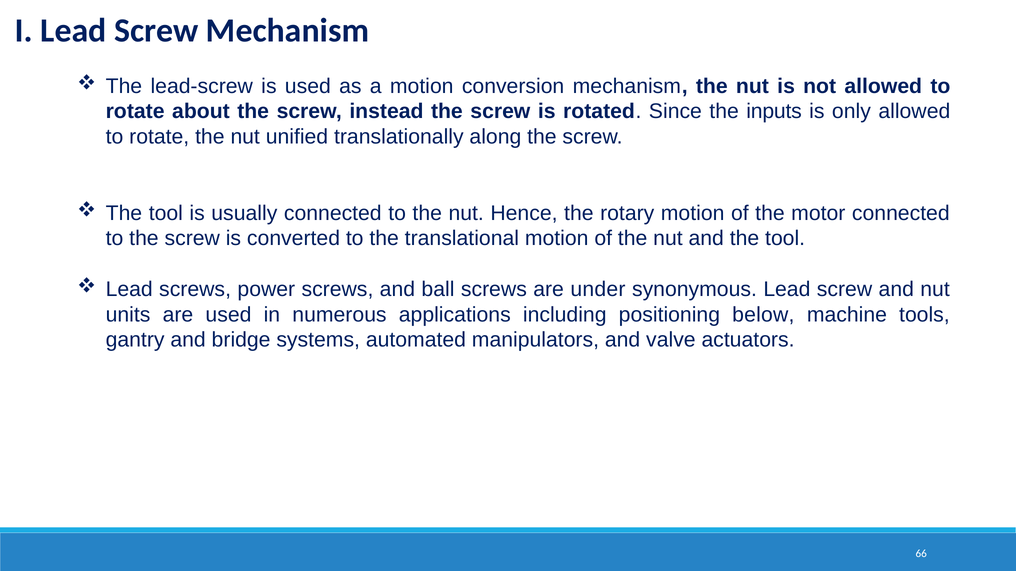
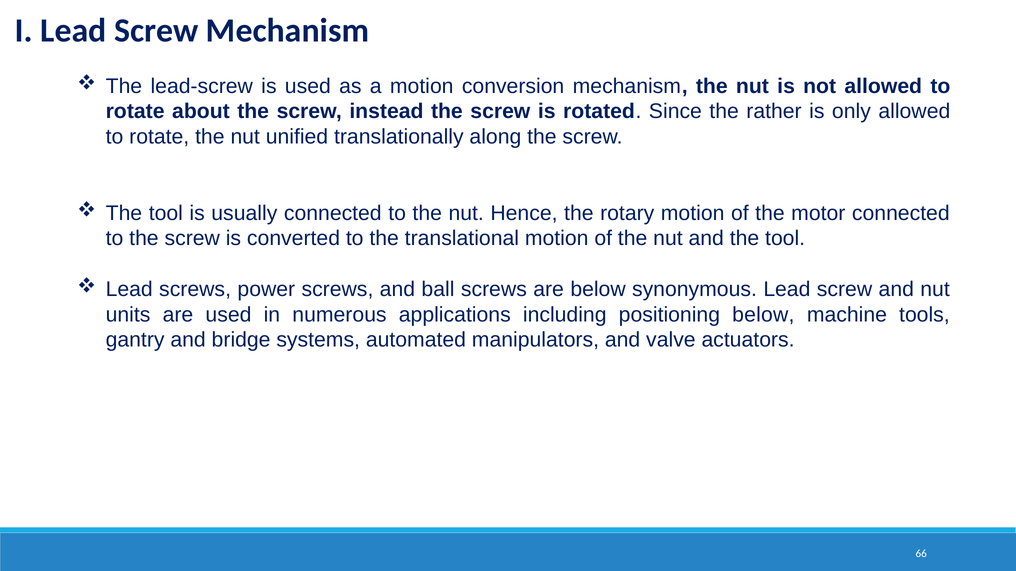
inputs: inputs -> rather (774, 112)
are under: under -> below (598, 289)
